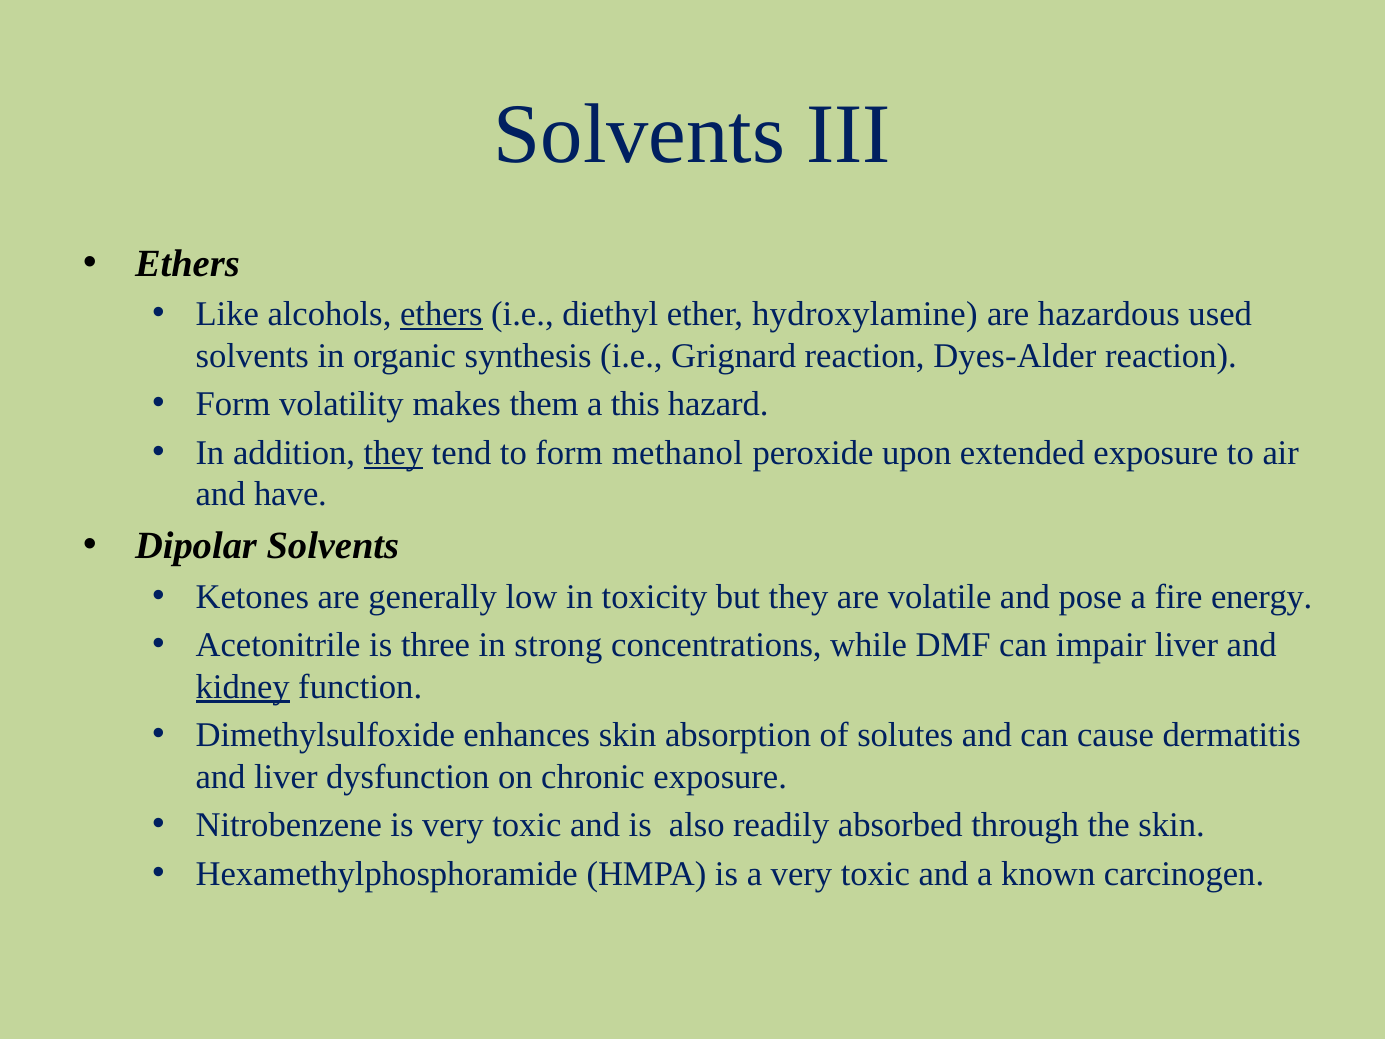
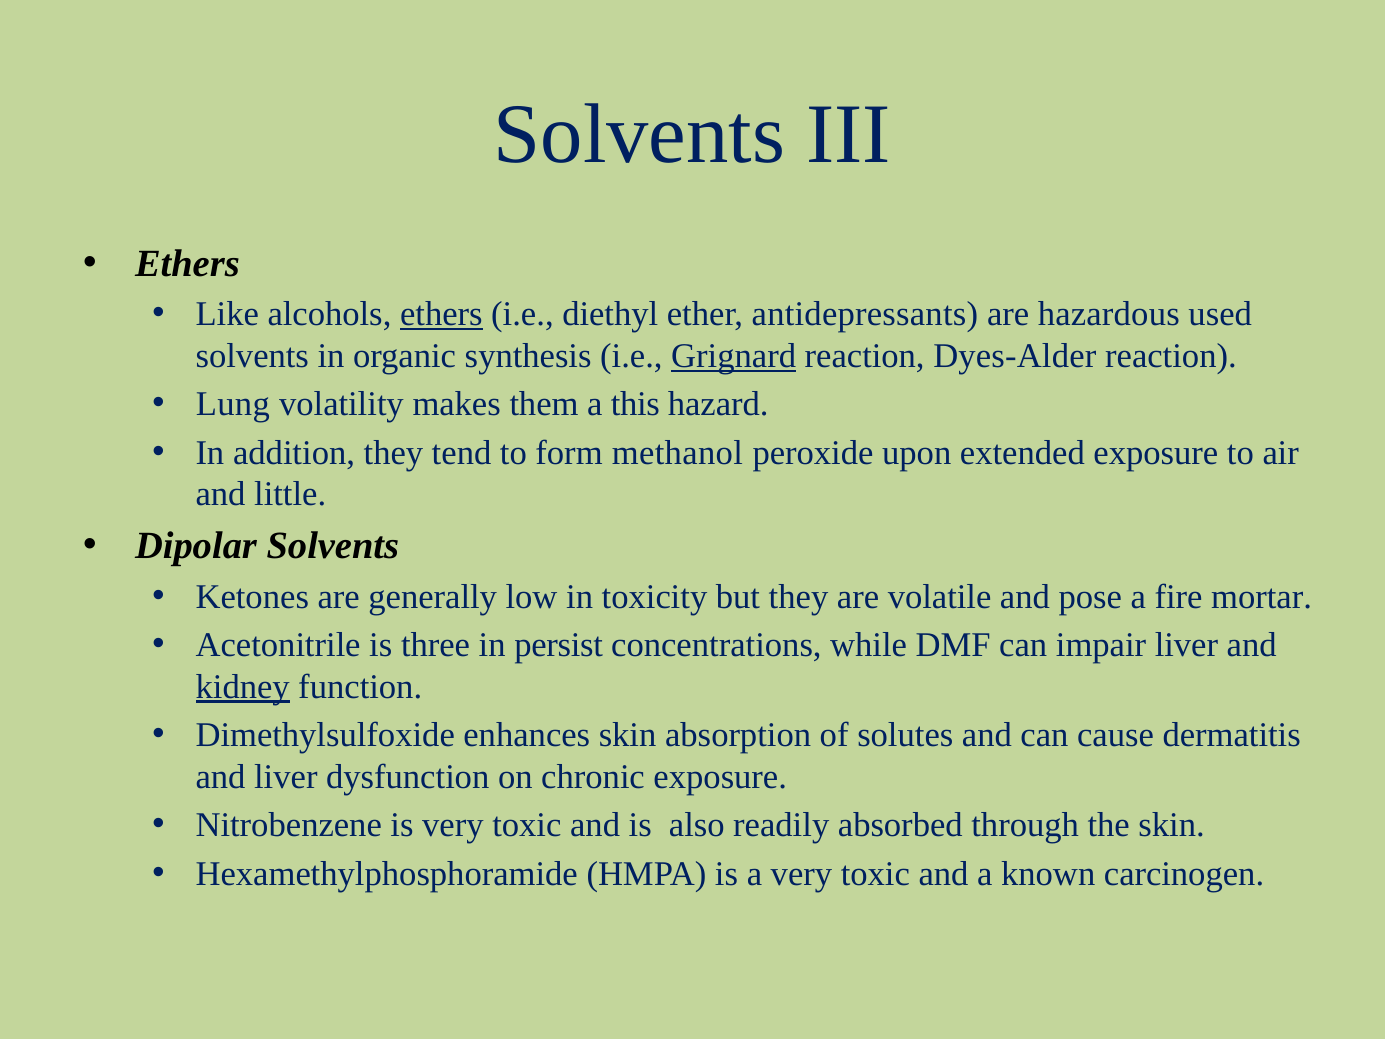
hydroxylamine: hydroxylamine -> antidepressants (865, 314)
Grignard underline: none -> present (734, 356)
Form: Form -> Lung (233, 404)
they underline: present -> none (393, 453)
have: have -> little (290, 494)
energy: energy -> mortar (1262, 596)
strong: strong -> persist (559, 645)
